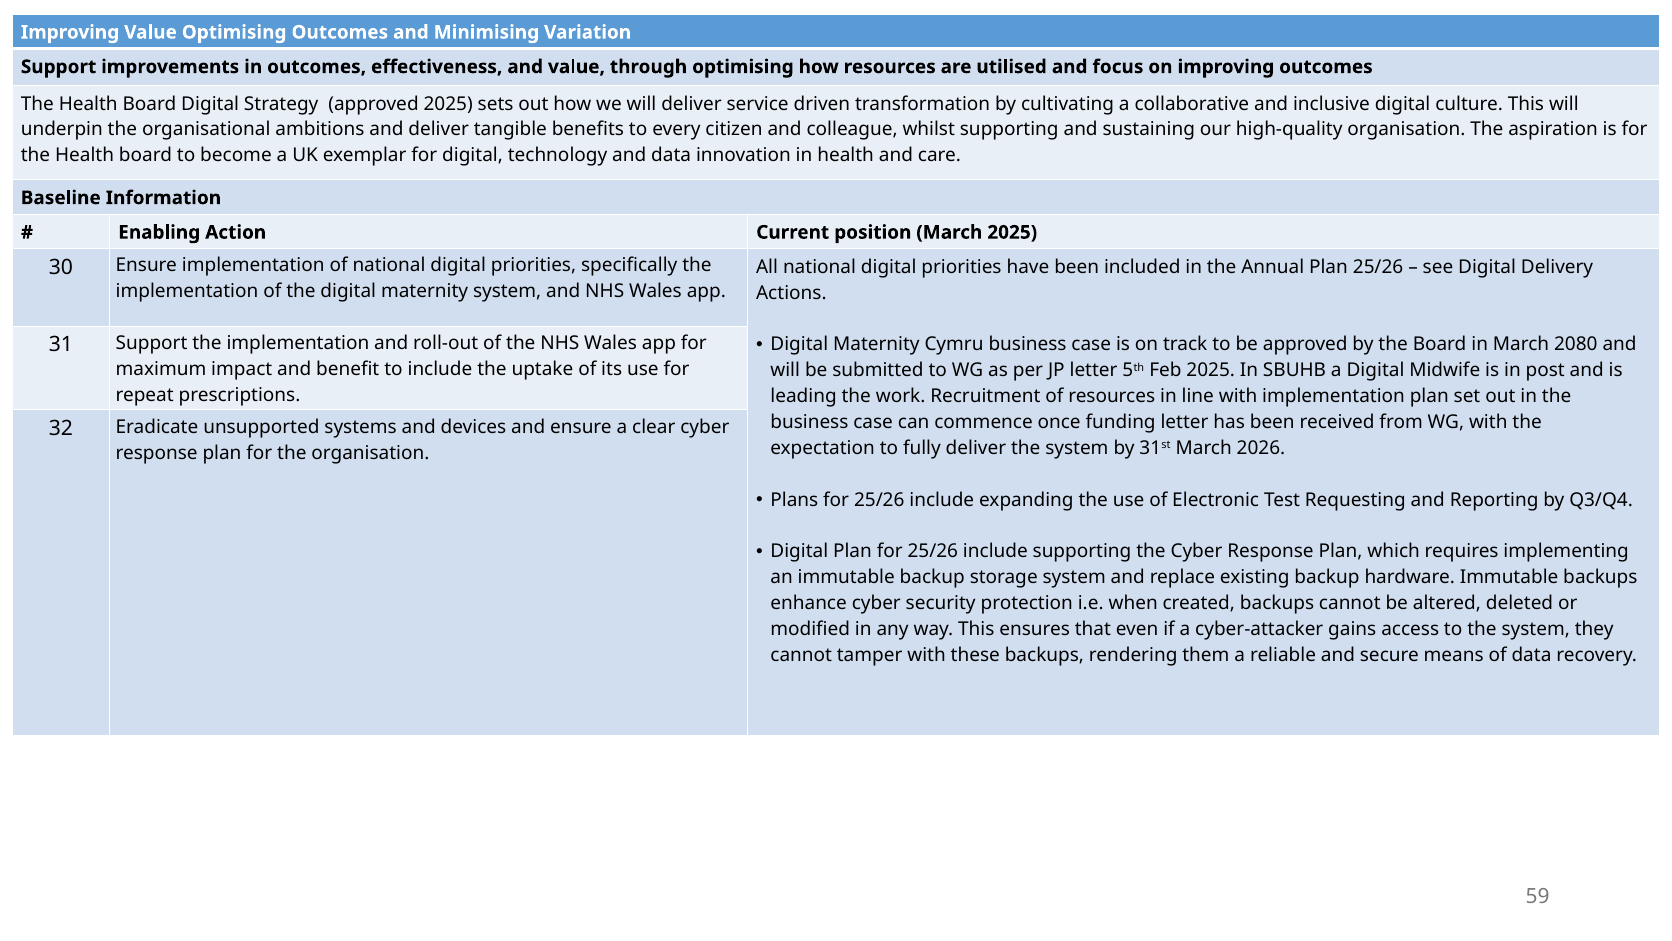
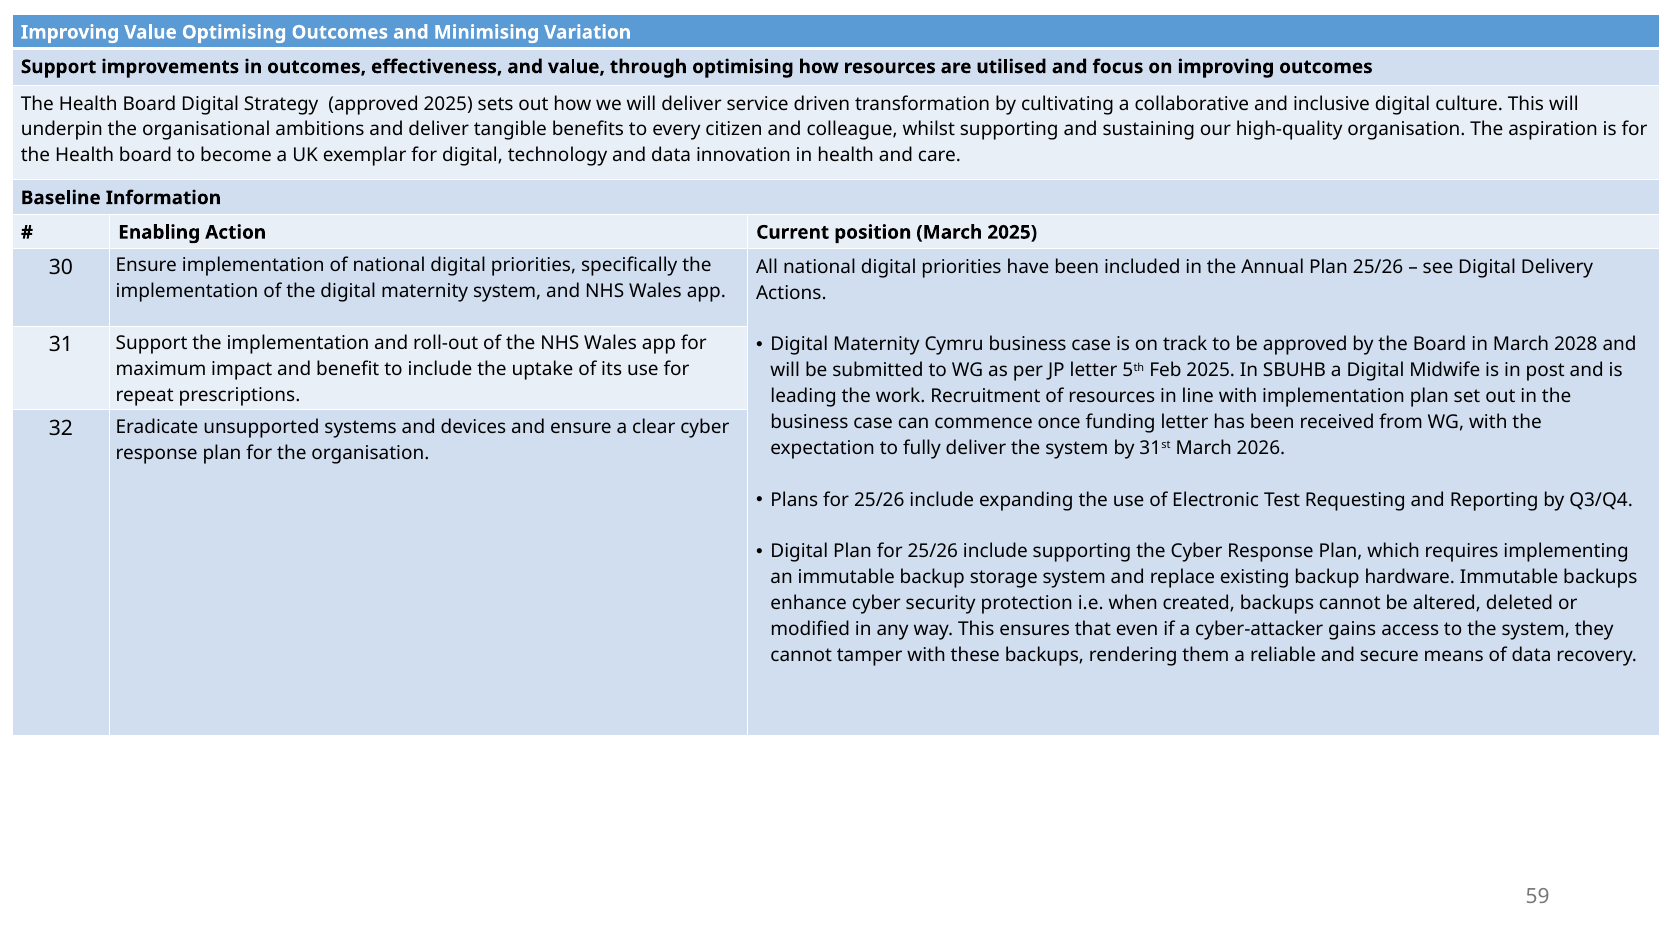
2080: 2080 -> 2028 (1576, 344)
